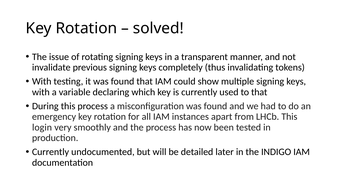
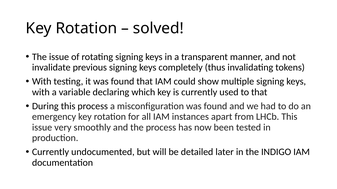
login: login -> issue (42, 128)
